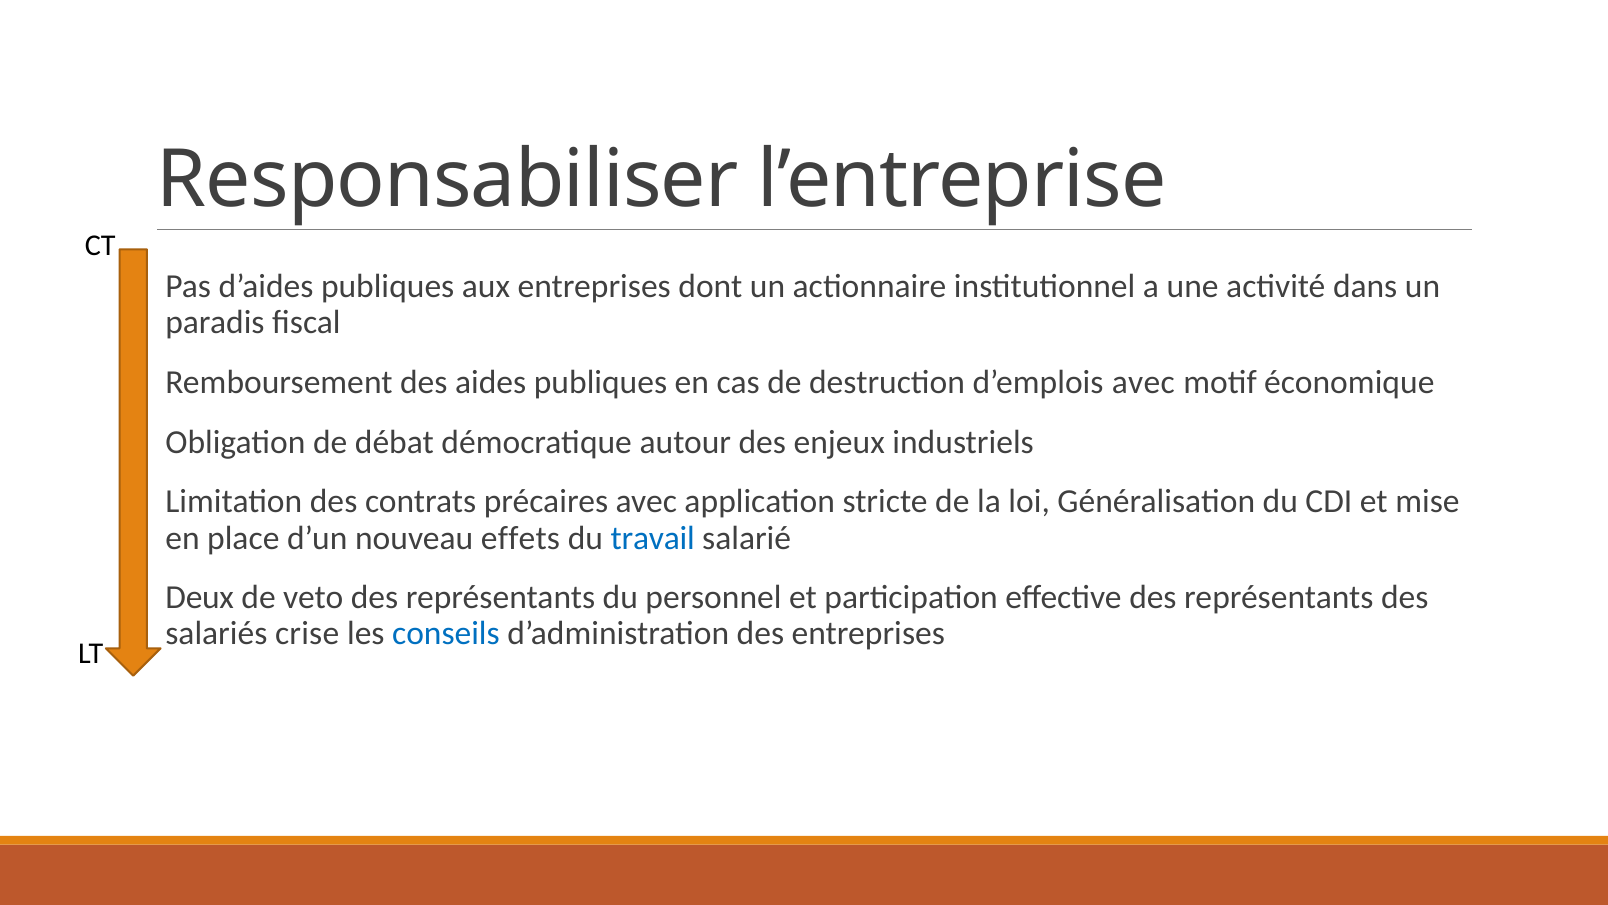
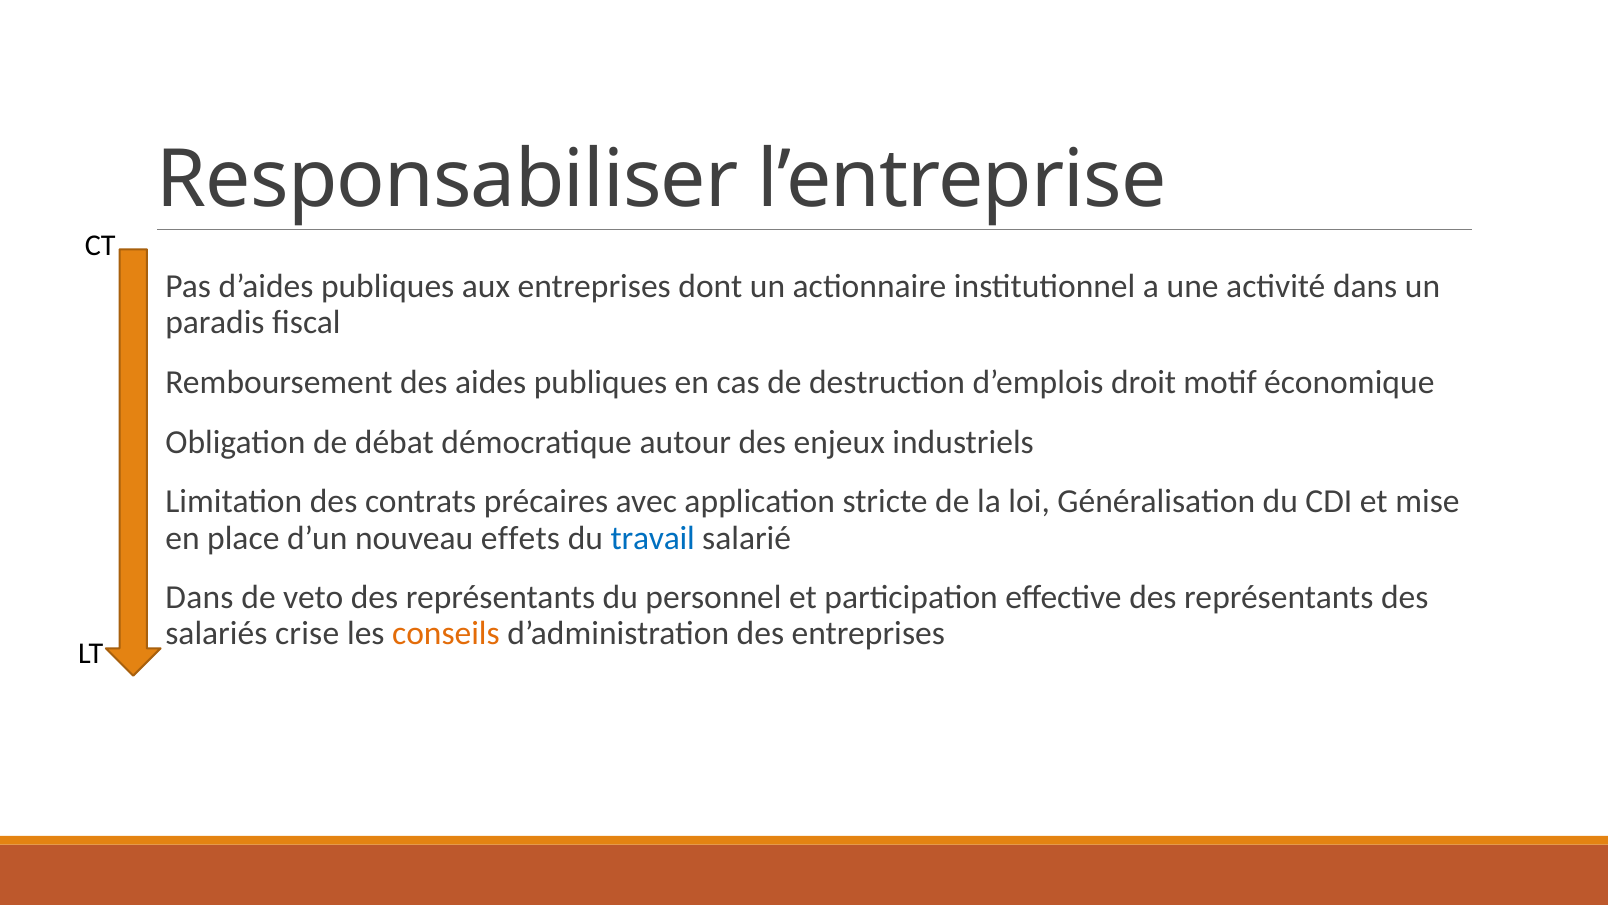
d’emplois avec: avec -> droit (1144, 382)
Deux: Deux -> Dans (199, 597)
conseils colour: blue -> orange (446, 633)
